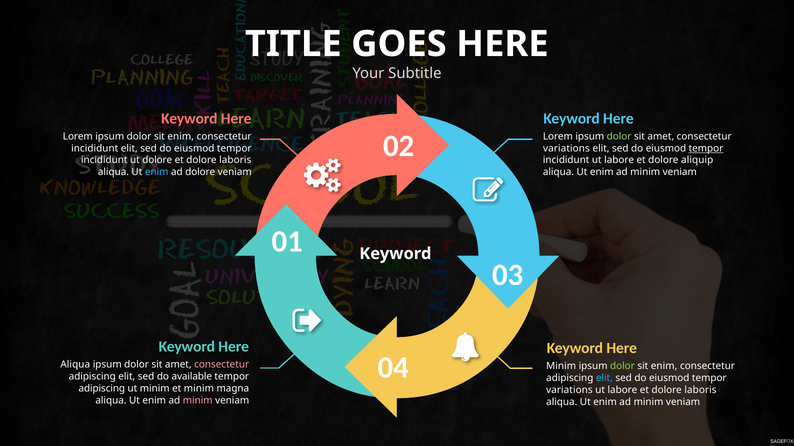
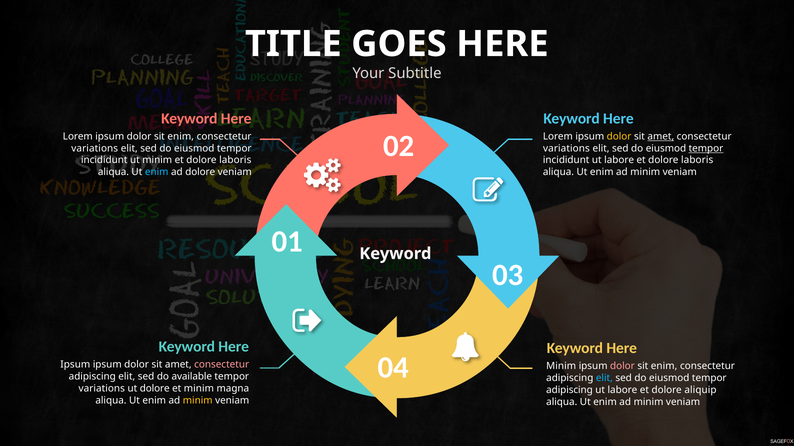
dolor colour: light green -> yellow (619, 137)
amet underline: none -> present (661, 137)
incididunt: incididunt -> variations (95, 149)
ut dolore: dolore -> minim (157, 160)
labore et dolore aliquip: aliquip -> laboris (697, 160)
Aliqua: Aliqua -> Ipsum (75, 365)
dolor colour: light green -> pink (622, 367)
adipiscing: adipiscing -> variations (102, 389)
ut minim: minim -> dolore (155, 389)
variations: variations -> adipiscing (569, 391)
labore et dolore laboris: laboris -> aliquip (700, 391)
minim colour: pink -> yellow (198, 401)
